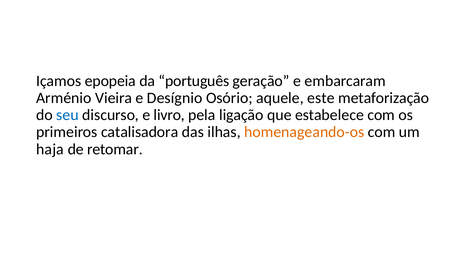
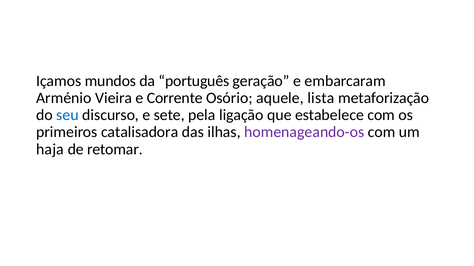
epopeia: epopeia -> mundos (110, 81)
Desígnio: Desígnio -> Corrente (175, 98)
este: este -> lista (321, 98)
livro: livro -> sete (169, 115)
homenageando-os colour: orange -> purple (304, 132)
